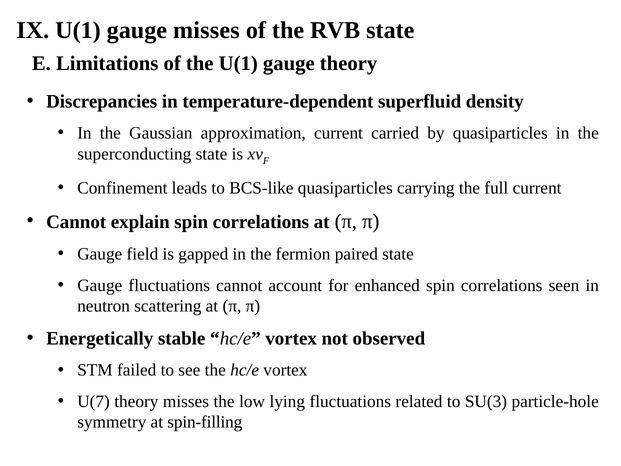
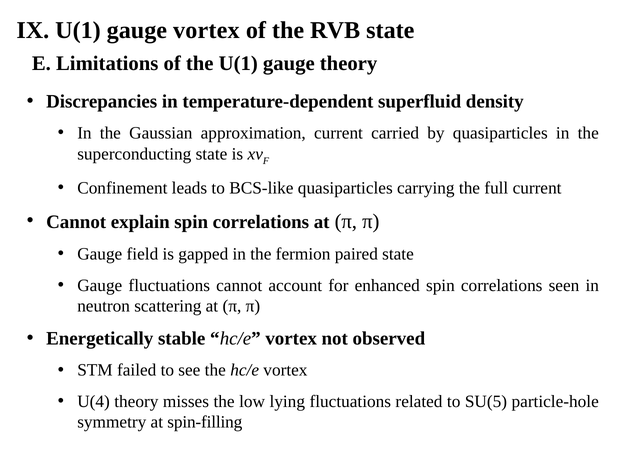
gauge misses: misses -> vortex (206, 30)
U(7: U(7 -> U(4 (94, 401)
SU(3: SU(3 -> SU(5 (486, 401)
